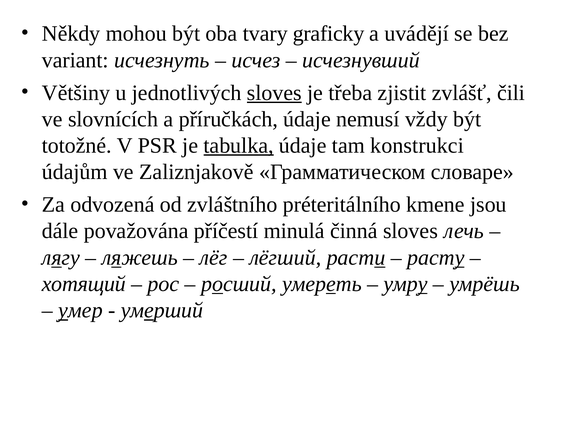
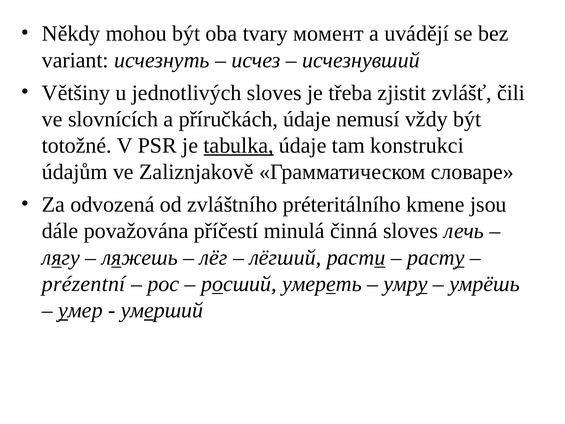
graficky: graficky -> момент (328, 34)
sloves underline: present -> none (274, 93)
хотящий: хотящий -> prézentní (84, 284)
